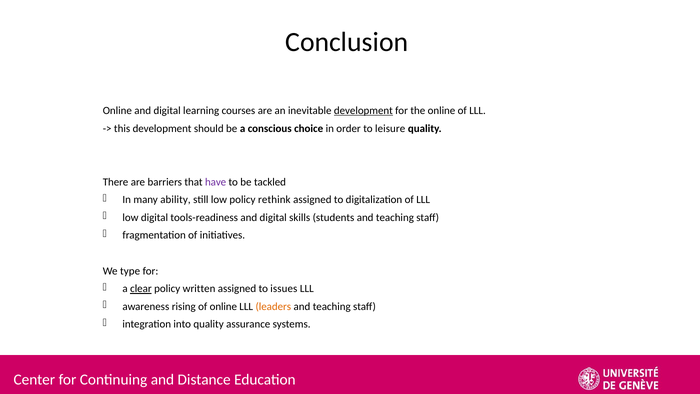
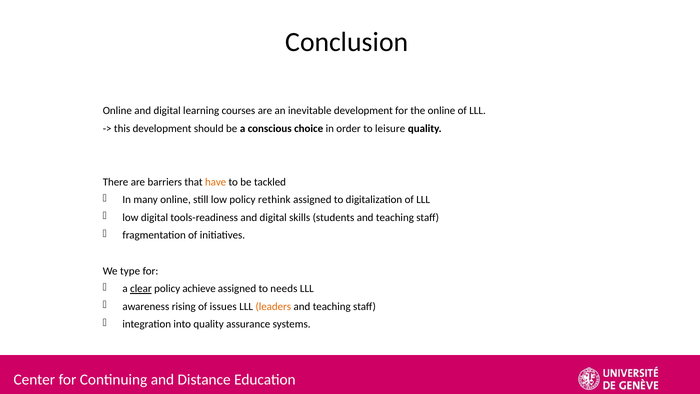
development underline: present -> none (363, 111)
have colour: purple -> orange (216, 182)
many ability: ability -> online (176, 200)
written: written -> achieve (199, 289)
issues: issues -> needs (284, 289)
of online: online -> issues (223, 306)
